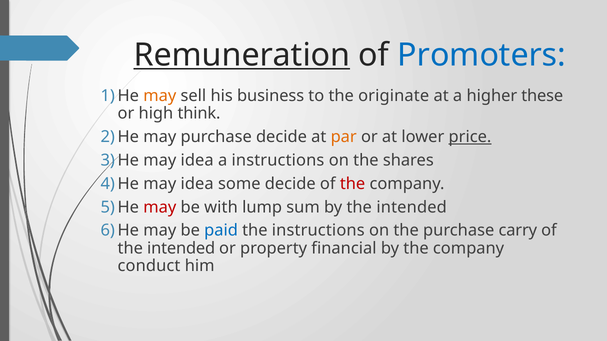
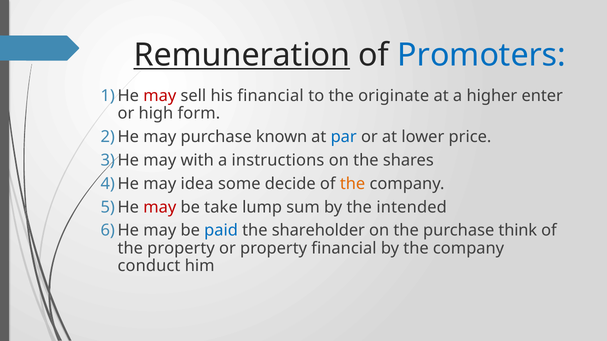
may colour: orange -> red (160, 96)
his business: business -> financial (270, 96)
these: these -> enter (542, 96)
think: think -> form (199, 114)
purchase decide: decide -> known (282, 137)
par colour: orange -> blue (344, 137)
price underline: present -> none (470, 137)
idea: idea -> with (197, 161)
the colour: red -> orange (353, 184)
with: with -> take (221, 207)
the instructions: instructions -> shareholder (318, 231)
carry: carry -> think (518, 231)
intended: intended -> property (181, 249)
